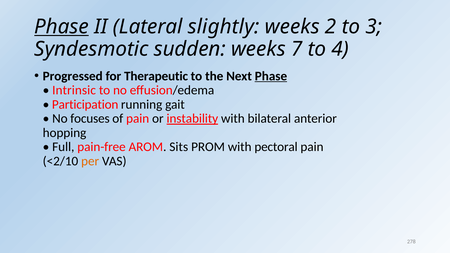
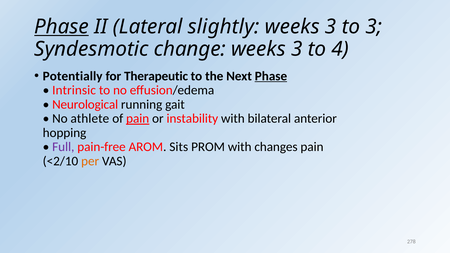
2: 2 -> 3 (331, 27)
sudden: sudden -> change (190, 49)
7: 7 -> 3 (297, 49)
Progressed: Progressed -> Potentially (73, 76)
Participation: Participation -> Neurological (85, 104)
focuses: focuses -> athlete (90, 119)
pain underline: none -> present (138, 119)
instability underline: present -> none (192, 119)
Full colour: black -> purple (63, 147)
pectoral: pectoral -> changes (276, 147)
